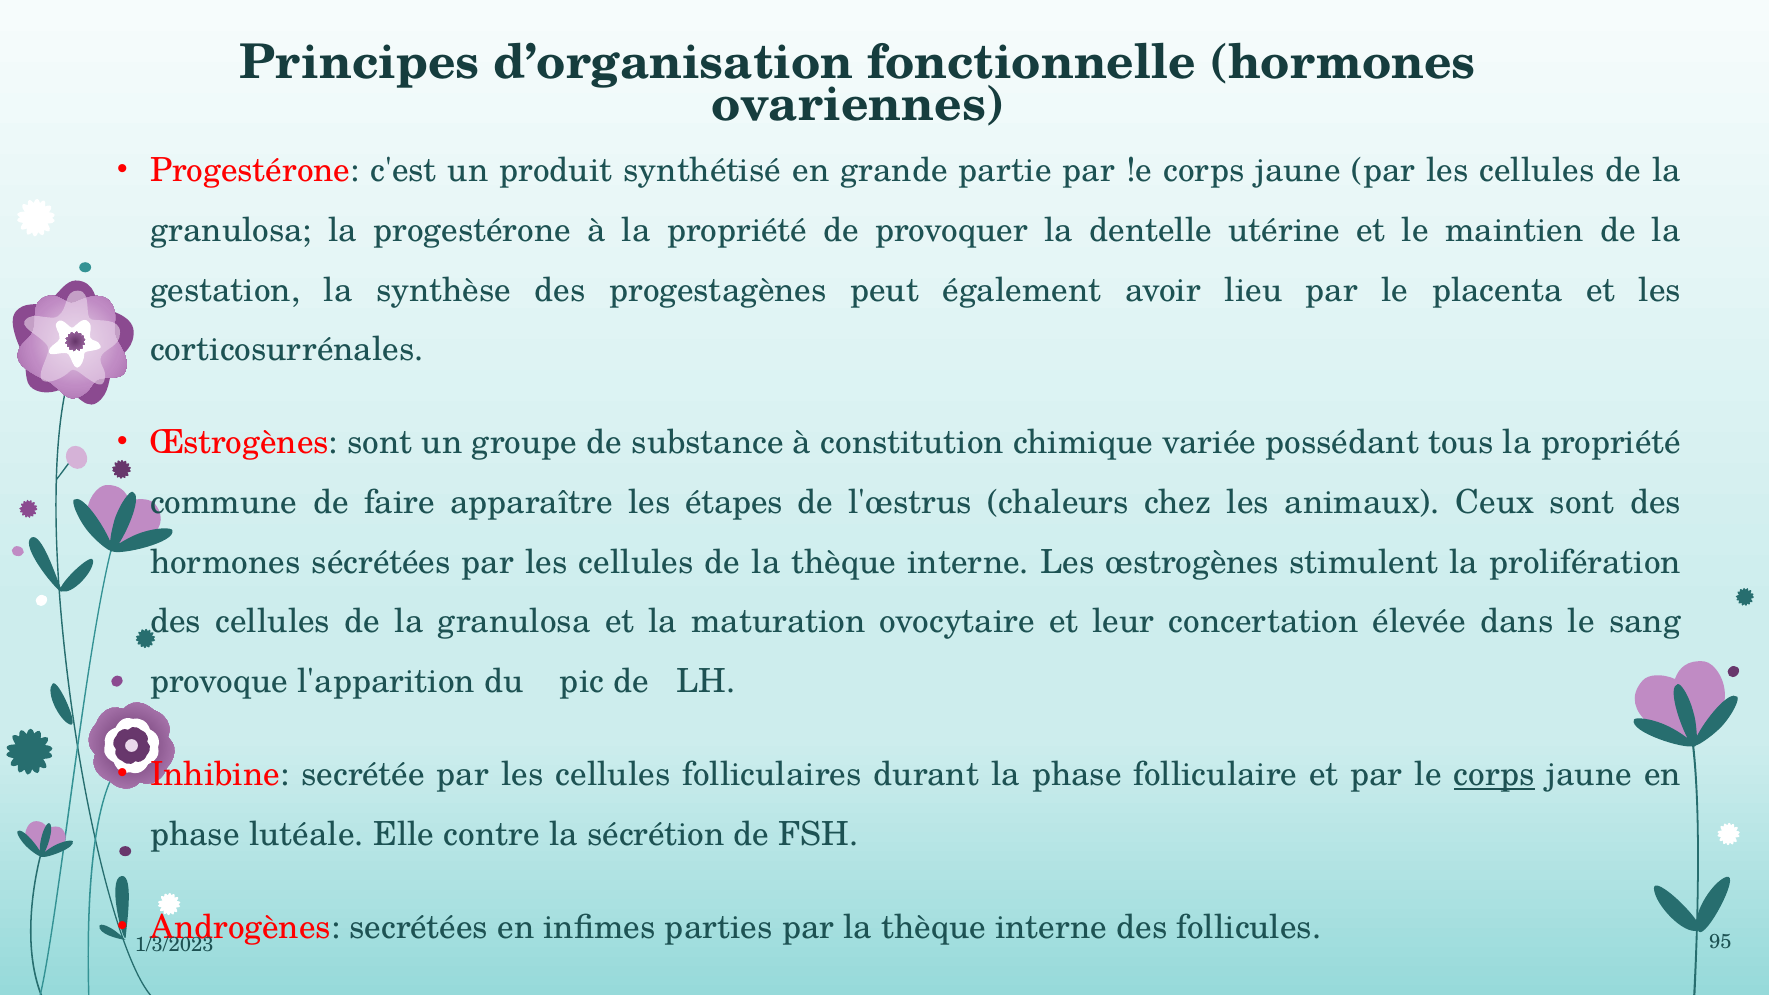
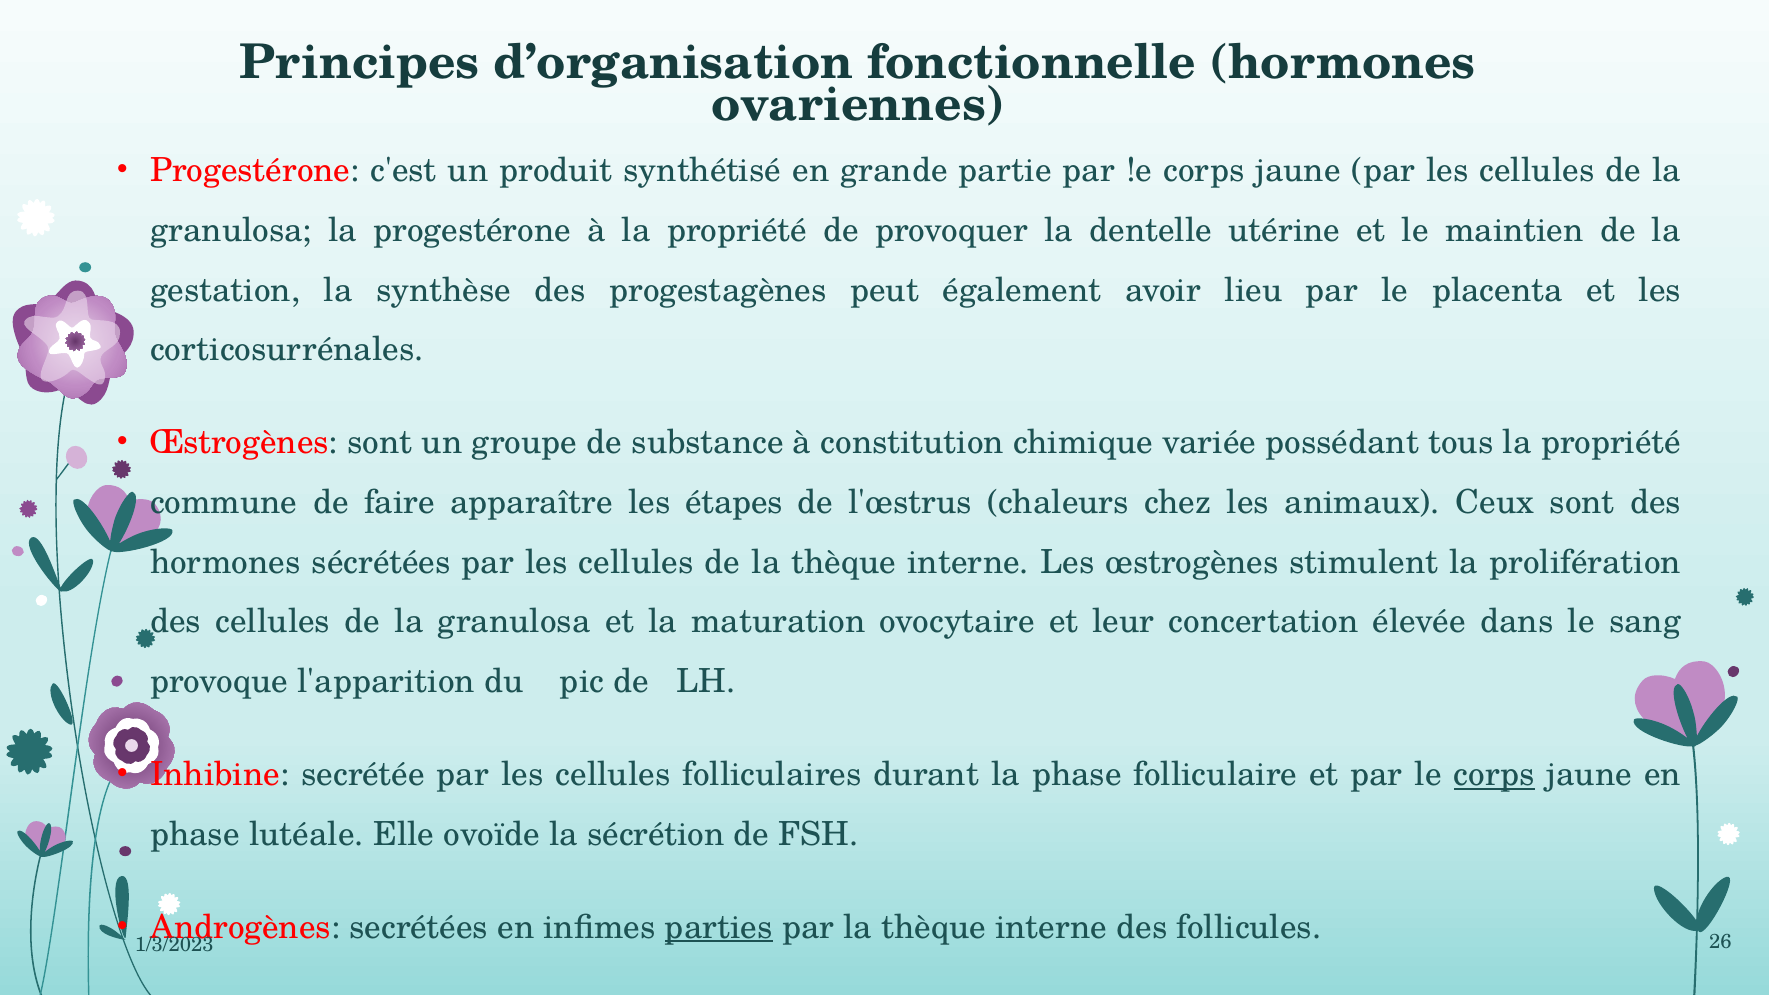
contre: contre -> ovoïde (492, 834)
parties underline: none -> present (719, 927)
95: 95 -> 26 (1720, 942)
